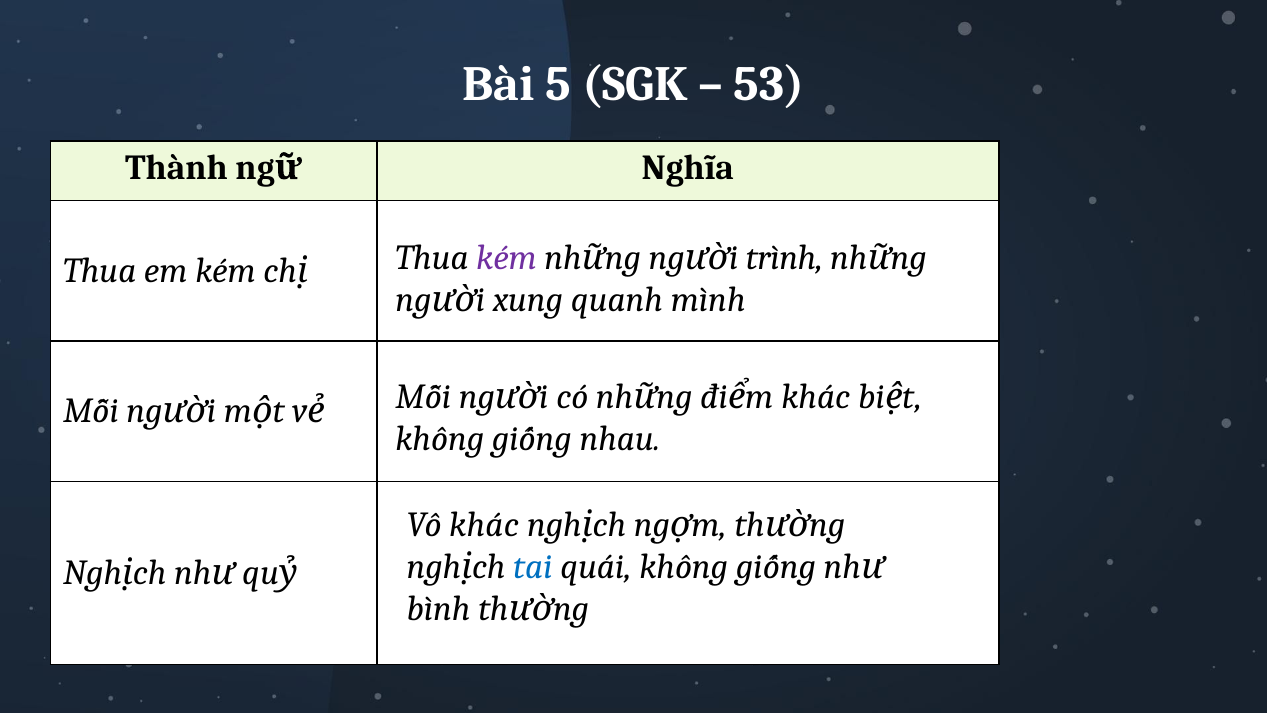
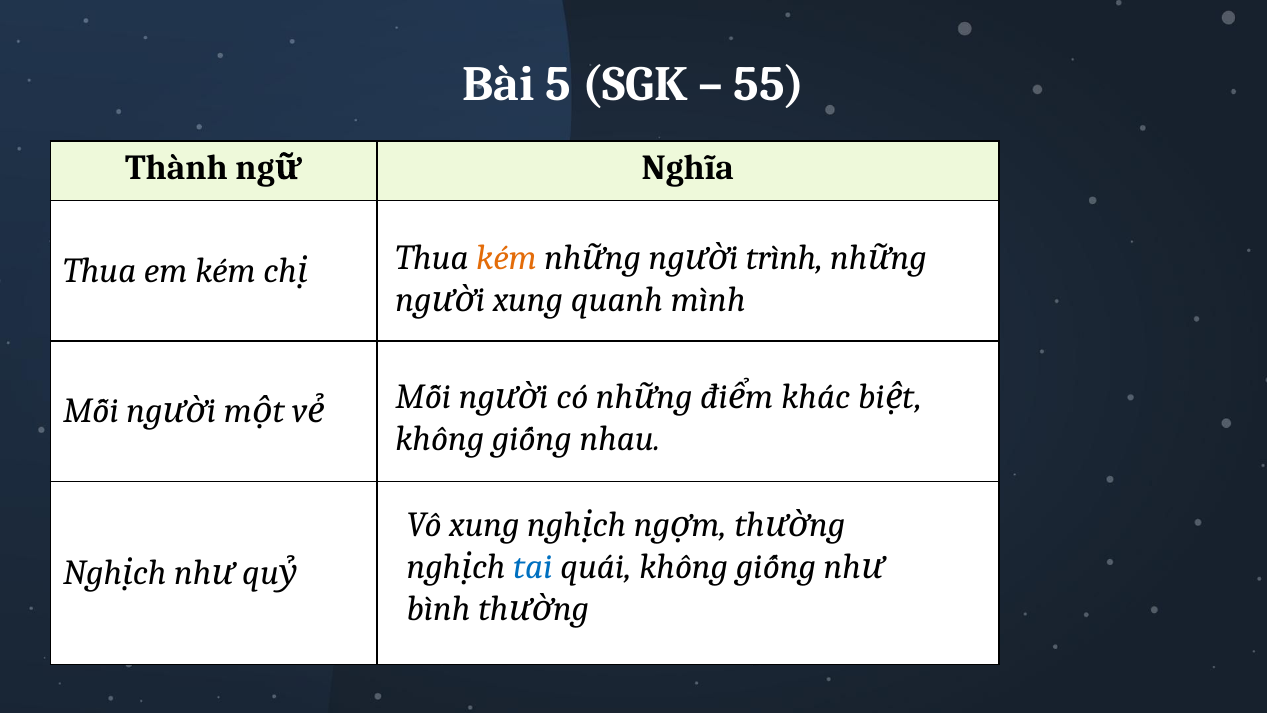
53: 53 -> 55 (769, 84)
kém colour: purple -> orange (507, 257)
Vô khác: khác -> xung (484, 525)
